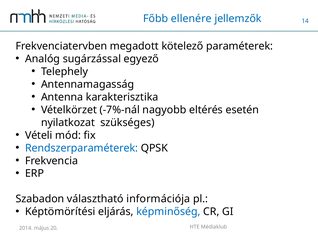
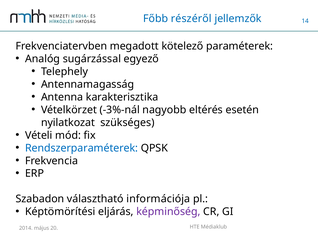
ellenére: ellenére -> részéről (191, 19)
-7%-nál: -7%-nál -> -3%-nál (120, 110)
képminőség colour: blue -> purple (168, 211)
